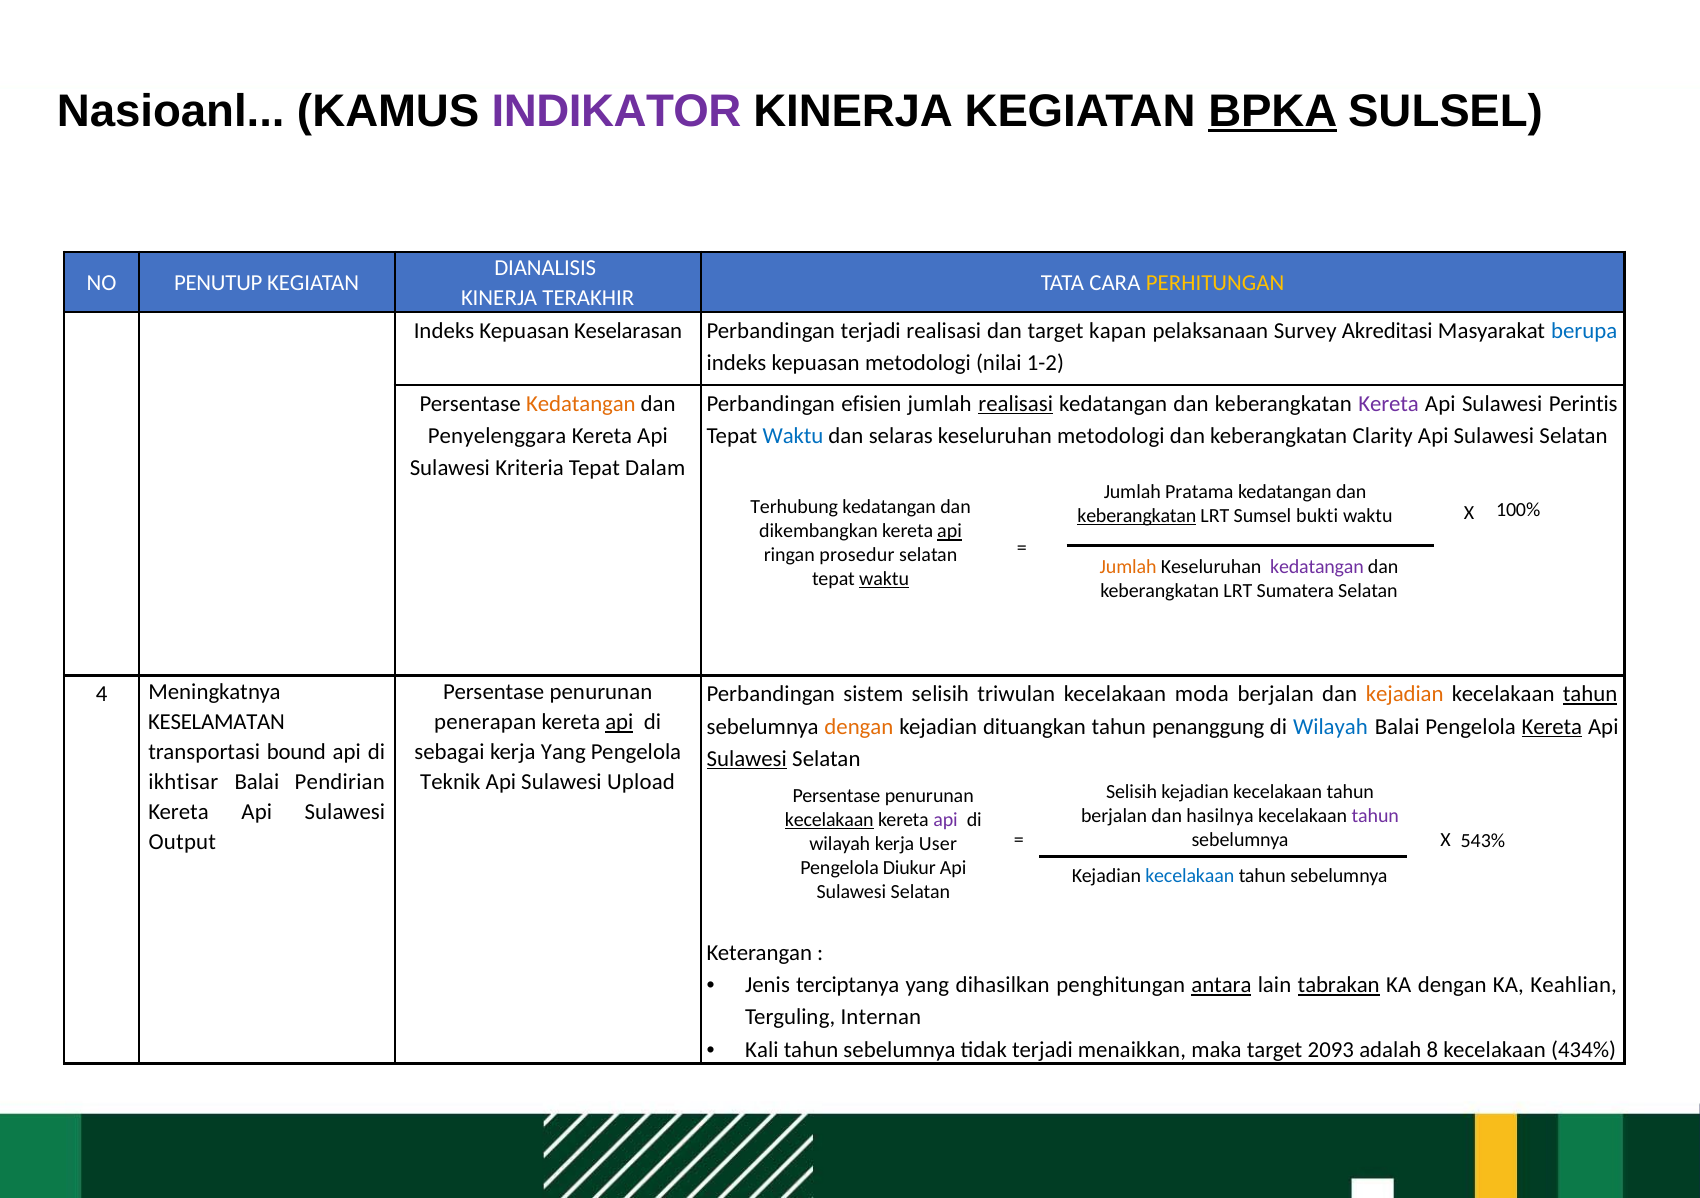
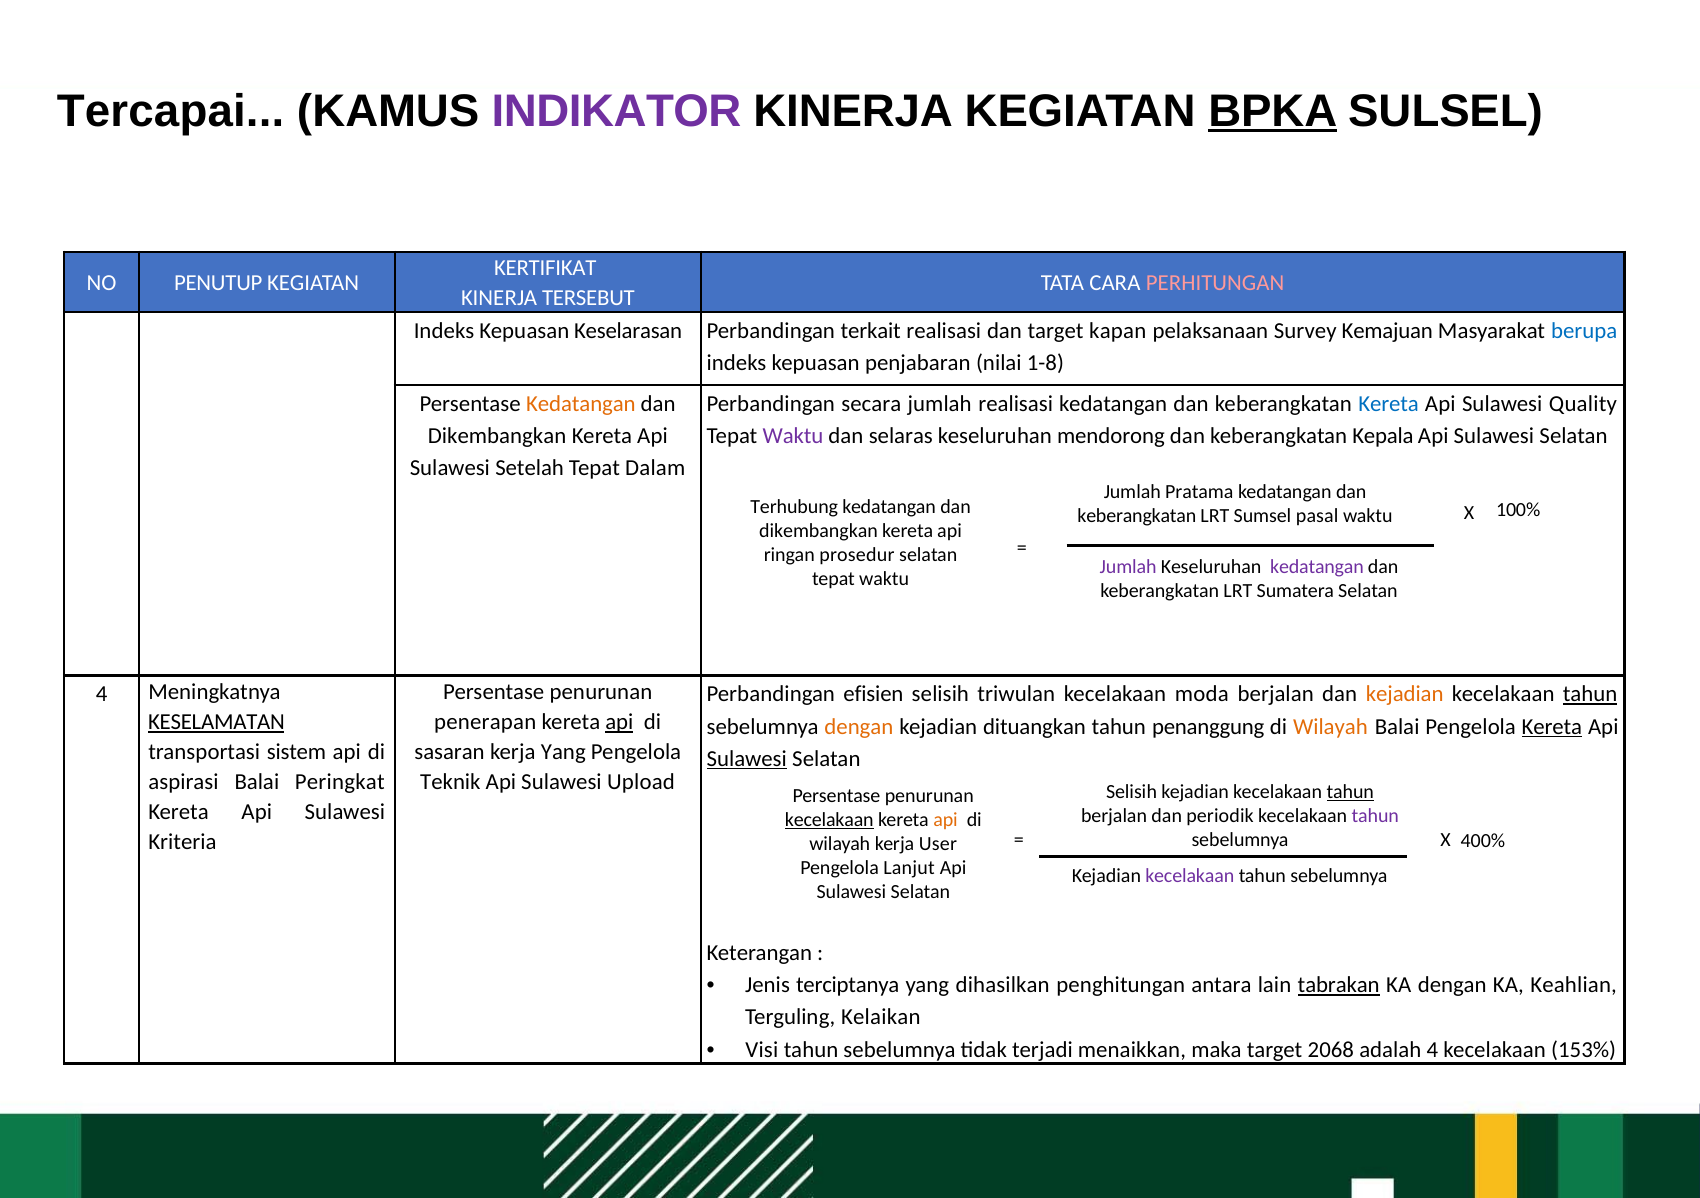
Nasioanl: Nasioanl -> Tercapai (171, 111)
DIANALISIS: DIANALISIS -> KERTIFIKAT (545, 268)
PERHITUNGAN colour: yellow -> pink (1215, 283)
TERAKHIR: TERAKHIR -> TERSEBUT (588, 298)
Perbandingan terjadi: terjadi -> terkait (871, 331)
Akreditasi: Akreditasi -> Kemajuan (1387, 331)
kepuasan metodologi: metodologi -> penjabaran (918, 363)
1-2: 1-2 -> 1-8 (1045, 363)
efisien: efisien -> secara (871, 404)
realisasi underline: present -> none (1016, 404)
Kereta colour: purple -> blue (1389, 404)
Perintis: Perintis -> Quality (1583, 404)
Penyelenggara: Penyelenggara -> Dikembangkan (497, 436)
Waktu colour: blue -> purple (793, 436)
keseluruhan metodologi: metodologi -> mendorong (1111, 436)
Clarity: Clarity -> Kepala (1383, 436)
Kriteria: Kriteria -> Setelah (530, 468)
keberangkatan underline: present -> none (1137, 516)
bukti: bukti -> pasal (1317, 516)
api underline: present -> none (950, 531)
Jumlah colour: orange -> purple (1128, 567)
waktu underline: present -> none (884, 579)
sistem: sistem -> efisien (873, 694)
KESELAMATAN underline: none -> present (216, 722)
Wilayah colour: blue -> orange (1330, 727)
bound: bound -> sistem (296, 752)
sebagai: sebagai -> sasaran (450, 752)
ikhtisar: ikhtisar -> aspirasi (183, 782)
Pendirian: Pendirian -> Peringkat (340, 782)
tahun underline: none -> present (1350, 792)
hasilnya: hasilnya -> periodik (1220, 816)
api colour: purple -> orange (946, 820)
Output: Output -> Kriteria (182, 842)
543%: 543% -> 400% (1483, 841)
Diukur: Diukur -> Lanjut (909, 868)
kecelakaan colour: blue -> purple (1190, 876)
antara underline: present -> none (1221, 985)
Internan: Internan -> Kelaikan (881, 1017)
Kali: Kali -> Visi (762, 1050)
2093: 2093 -> 2068 (1331, 1050)
adalah 8: 8 -> 4 (1432, 1050)
434%: 434% -> 153% (1584, 1050)
